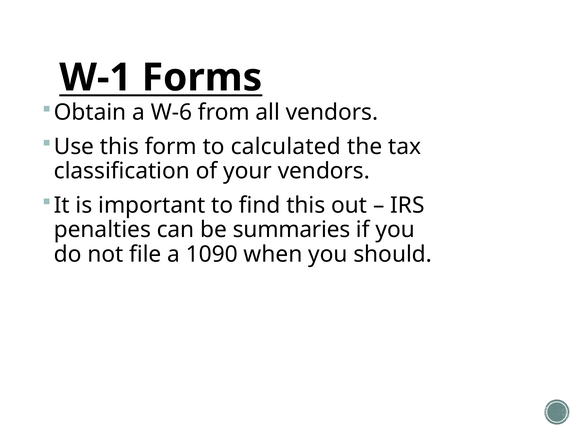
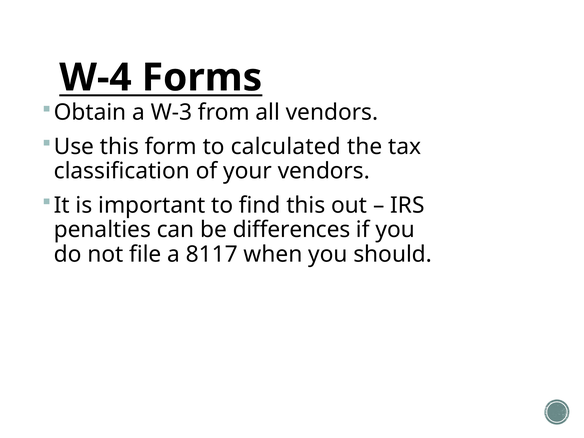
W-1: W-1 -> W-4 (95, 78)
W-6: W-6 -> W-3 (171, 112)
summaries: summaries -> differences (292, 230)
1090: 1090 -> 8117 (212, 254)
